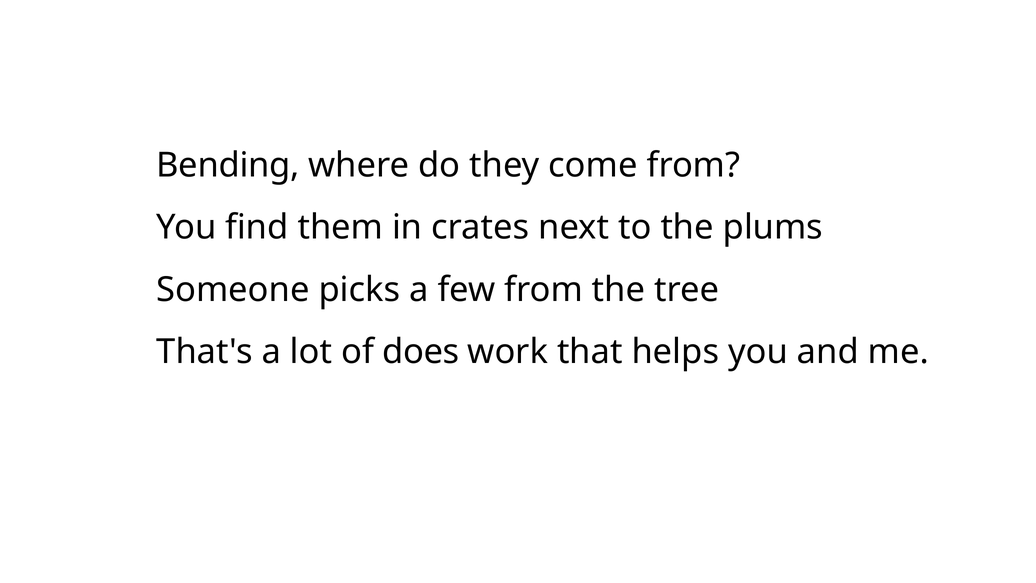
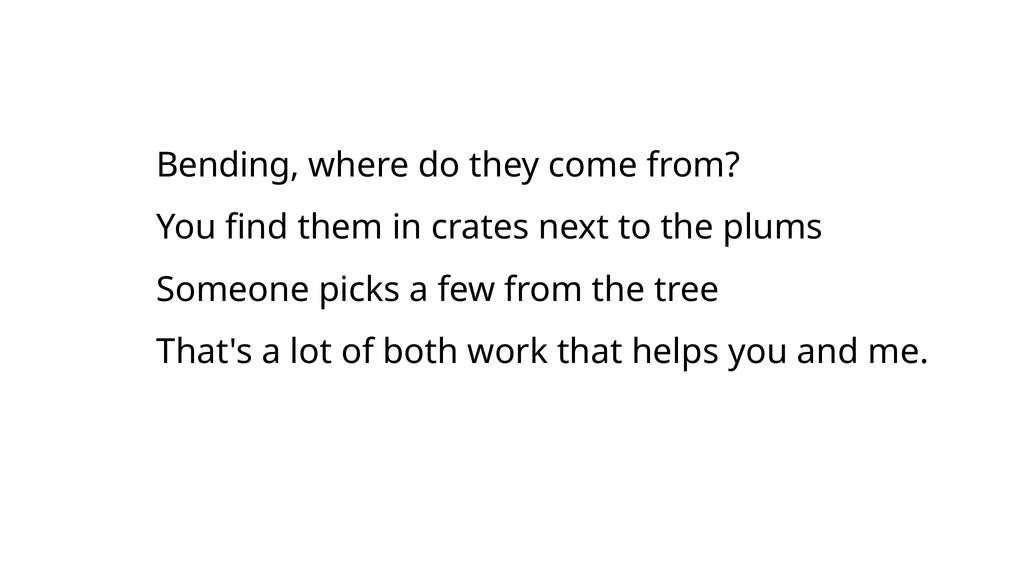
does: does -> both (421, 352)
